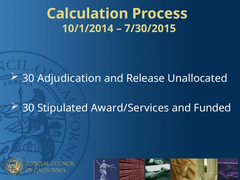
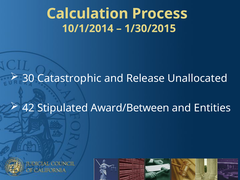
7/30/2015: 7/30/2015 -> 1/30/2015 (150, 29)
Adjudication: Adjudication -> Catastrophic (69, 78)
30: 30 -> 42 (28, 108)
Award/Services: Award/Services -> Award/Between (130, 108)
Funded: Funded -> Entities (212, 108)
